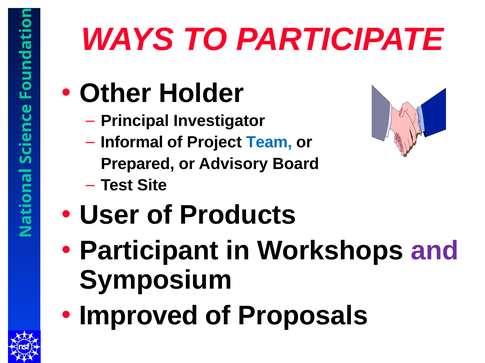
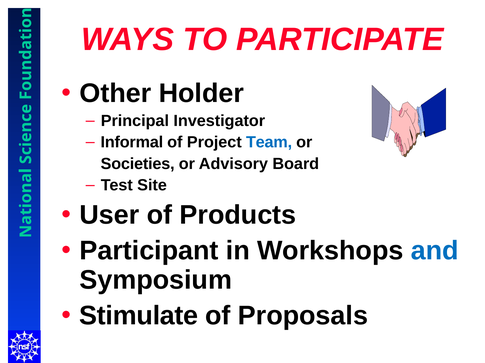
Prepared: Prepared -> Societies (138, 164)
and colour: purple -> blue (435, 251)
Improved: Improved -> Stimulate (139, 316)
